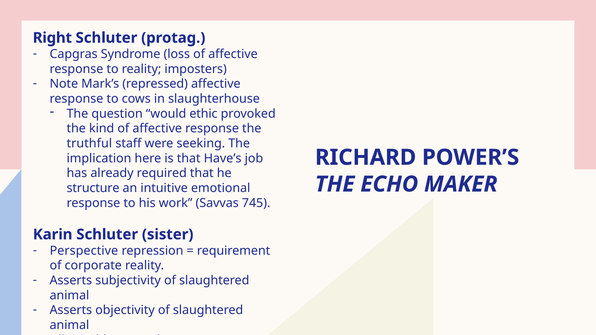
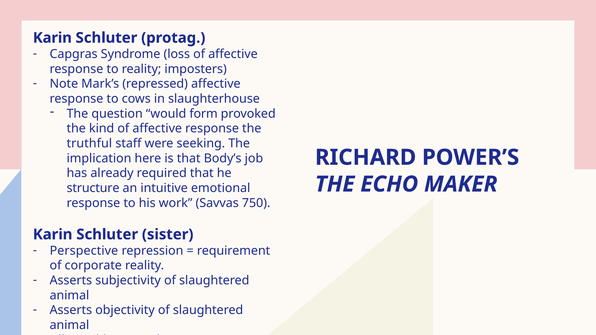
Right: Right -> Karin (52, 38)
ethic: ethic -> form (204, 114)
Have’s: Have’s -> Body’s (223, 158)
745: 745 -> 750 (256, 203)
